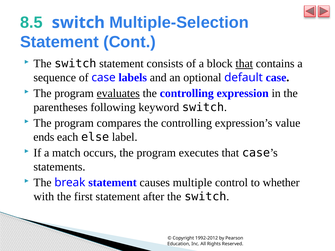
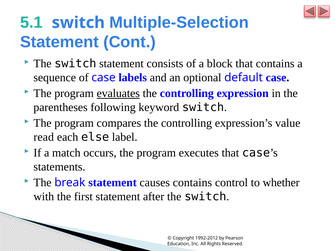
8.5: 8.5 -> 5.1 (31, 23)
that underline: present -> none (244, 64)
ends: ends -> read (44, 137)
causes multiple: multiple -> contains (192, 183)
